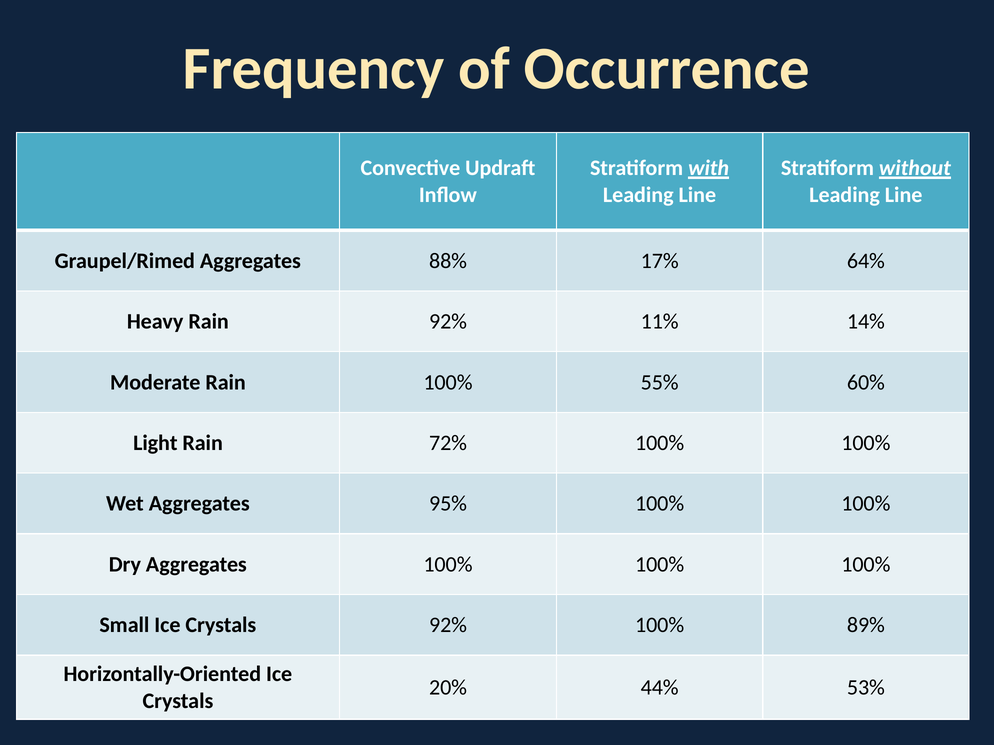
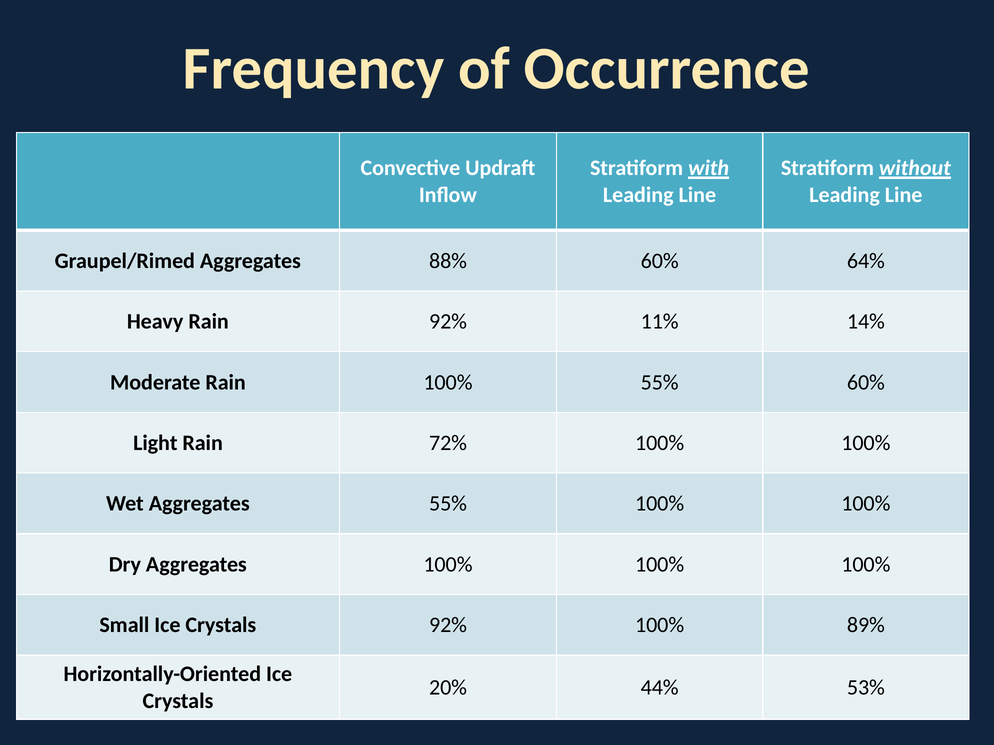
88% 17%: 17% -> 60% (660, 261)
Aggregates 95%: 95% -> 55% (448, 504)
